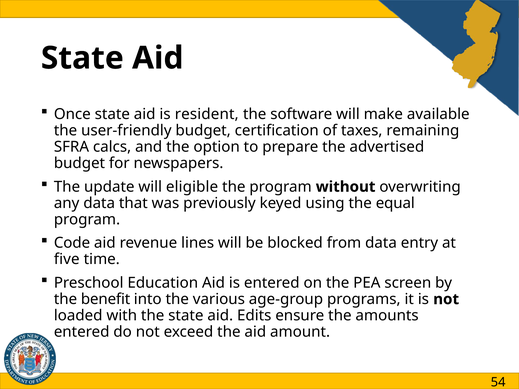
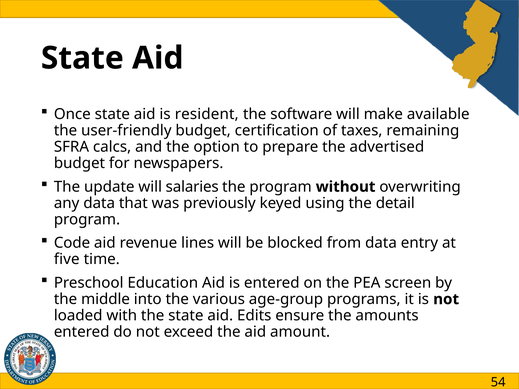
eligible: eligible -> salaries (192, 187)
equal: equal -> detail (395, 203)
benefit: benefit -> middle (106, 299)
